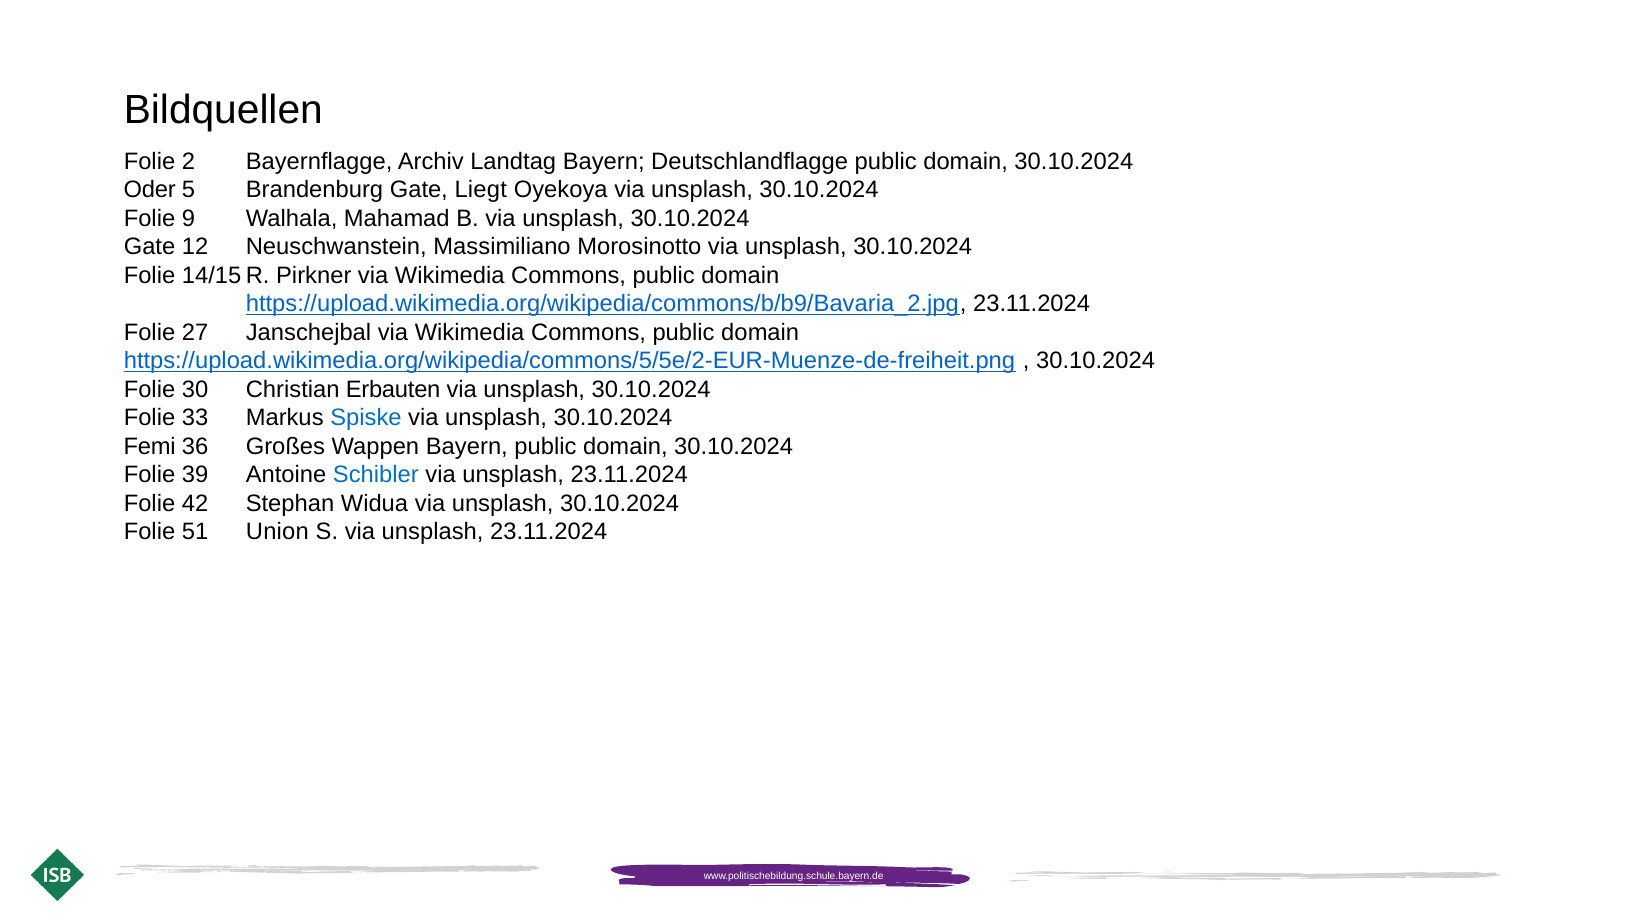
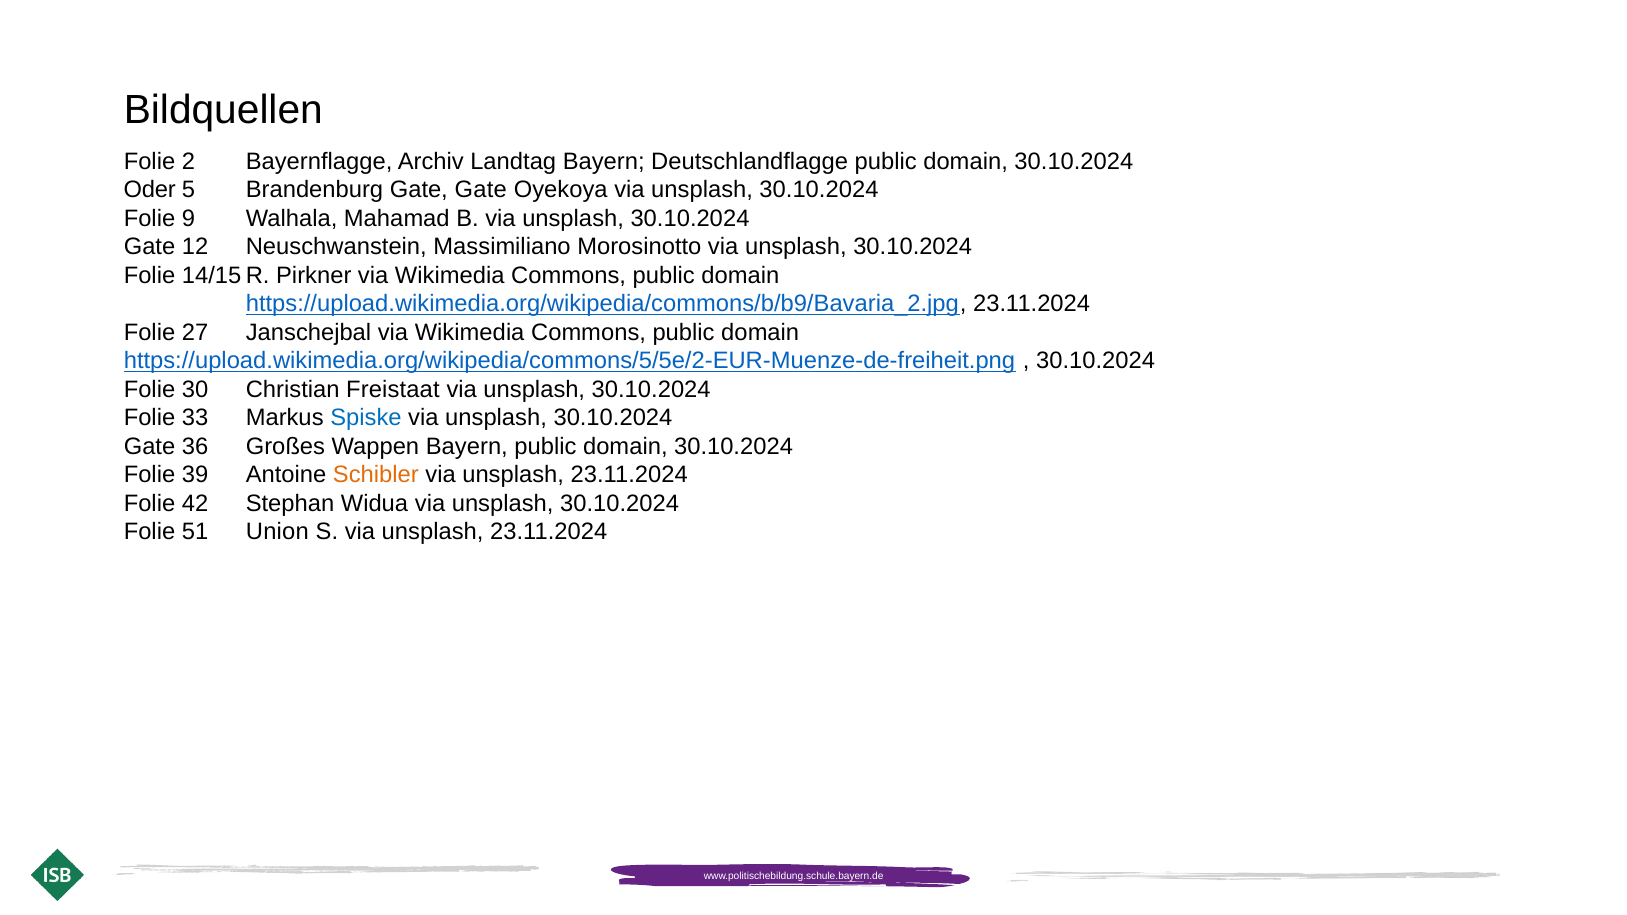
Gate Liegt: Liegt -> Gate (481, 190)
Erbauten: Erbauten -> Freistaat (393, 389)
Femi: Femi -> Gate (150, 446)
Schibler colour: blue -> orange (376, 475)
